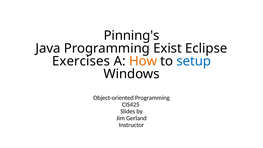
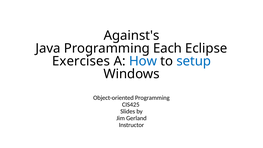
Pinning's: Pinning's -> Against's (131, 36)
Exist: Exist -> Each (168, 48)
How colour: orange -> blue (143, 61)
